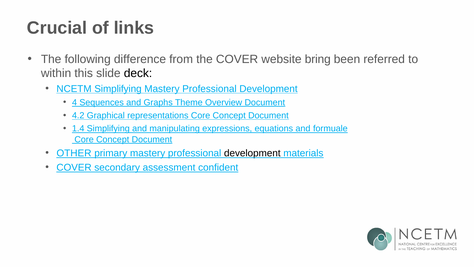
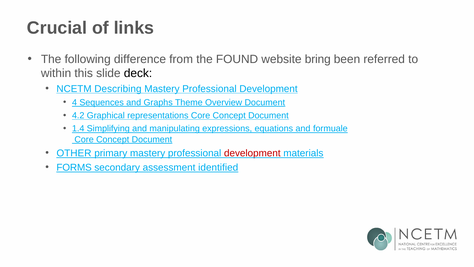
the COVER: COVER -> FOUND (237, 59)
NCETM Simplifying: Simplifying -> Describing (118, 89)
development colour: black -> red (252, 153)
COVER: COVER -> FORMS (74, 167)
confident: confident -> identified (218, 167)
